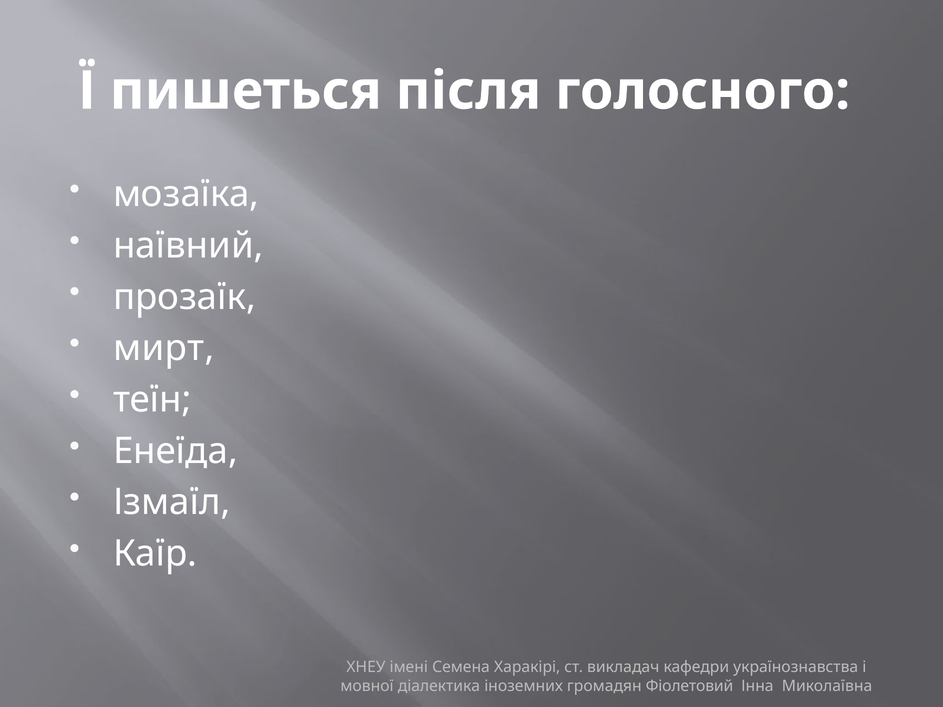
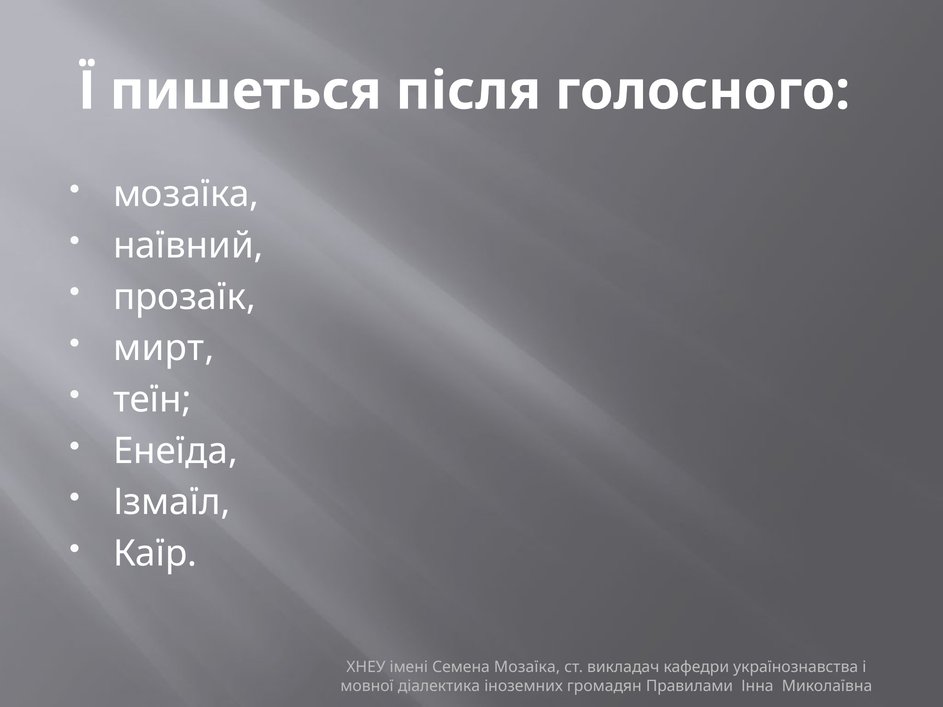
Семена Харакірі: Харакірі -> Мозаїка (527, 668)
Фіолетовий: Фіолетовий -> Правилами (689, 686)
